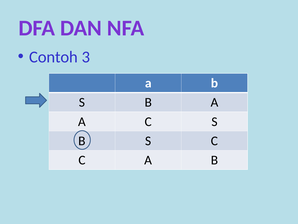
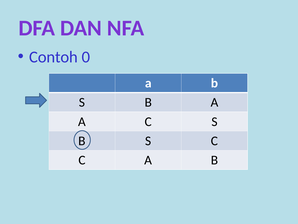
3: 3 -> 0 (86, 57)
